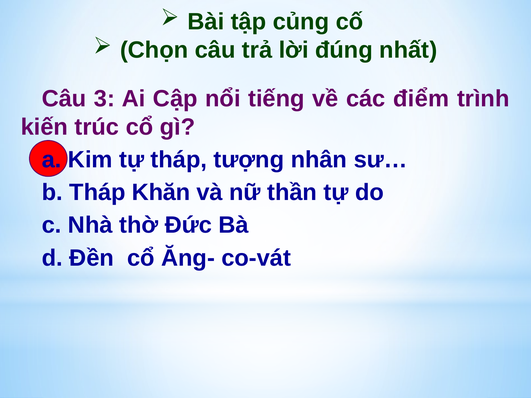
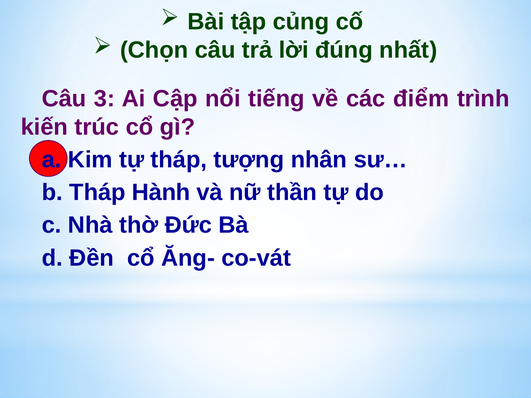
Khăn: Khăn -> Hành (161, 193)
